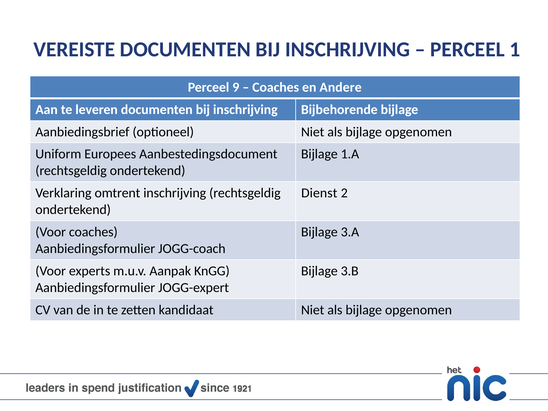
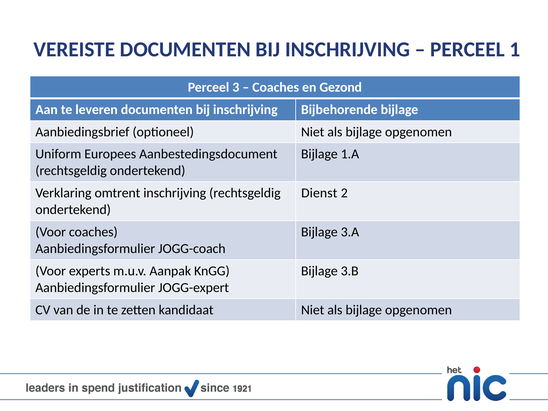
9: 9 -> 3 (236, 87)
Andere: Andere -> Gezond (341, 87)
